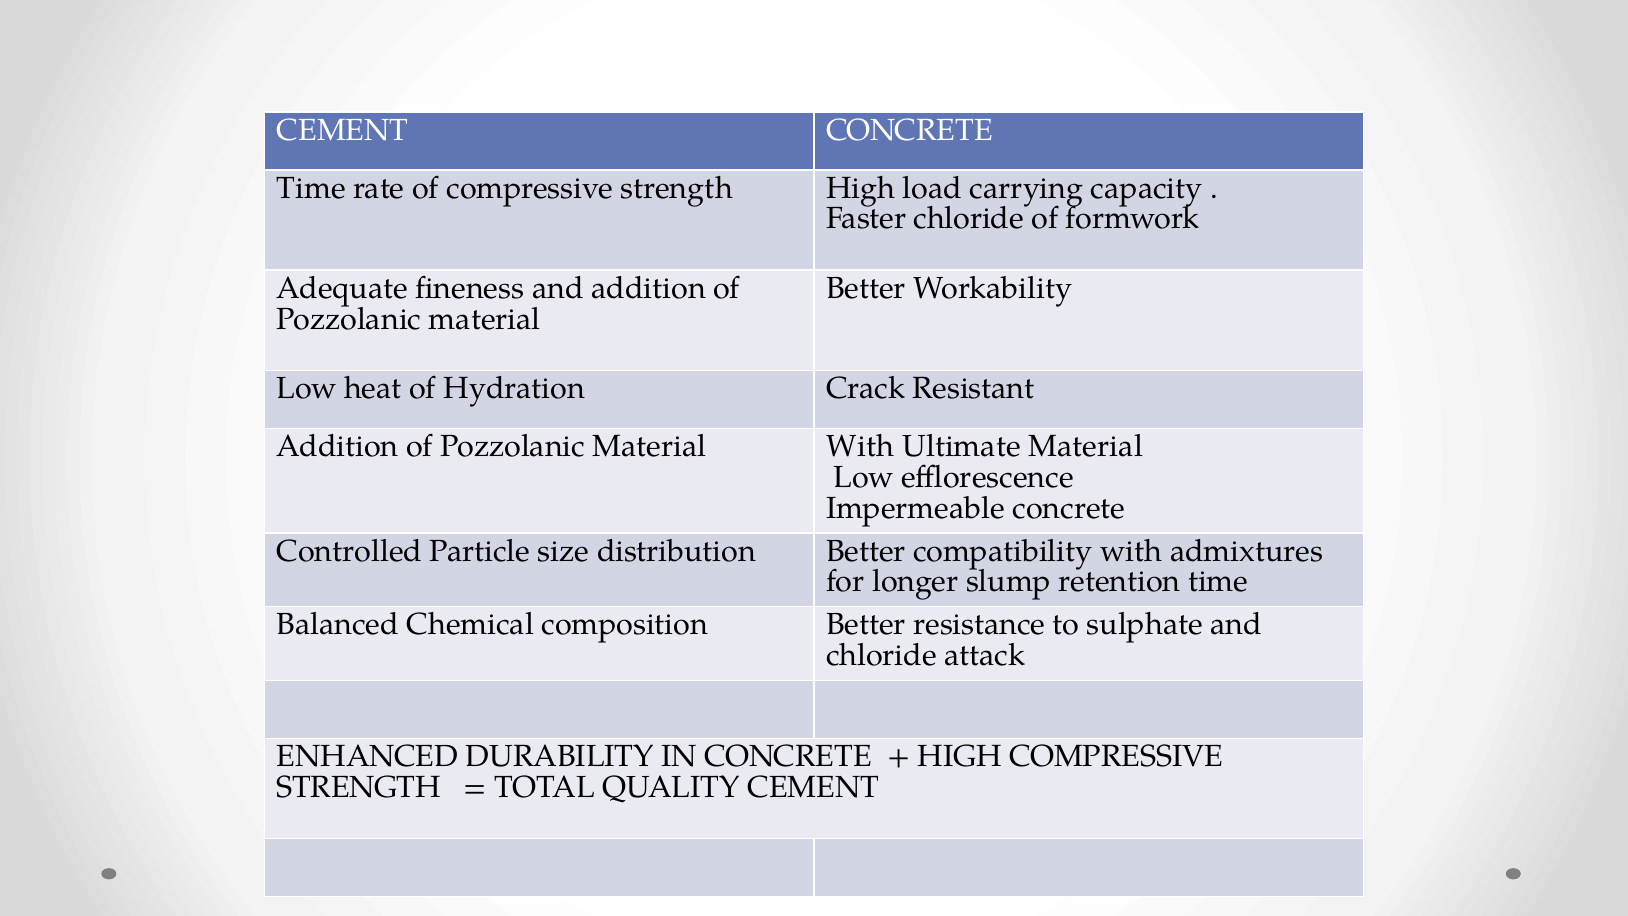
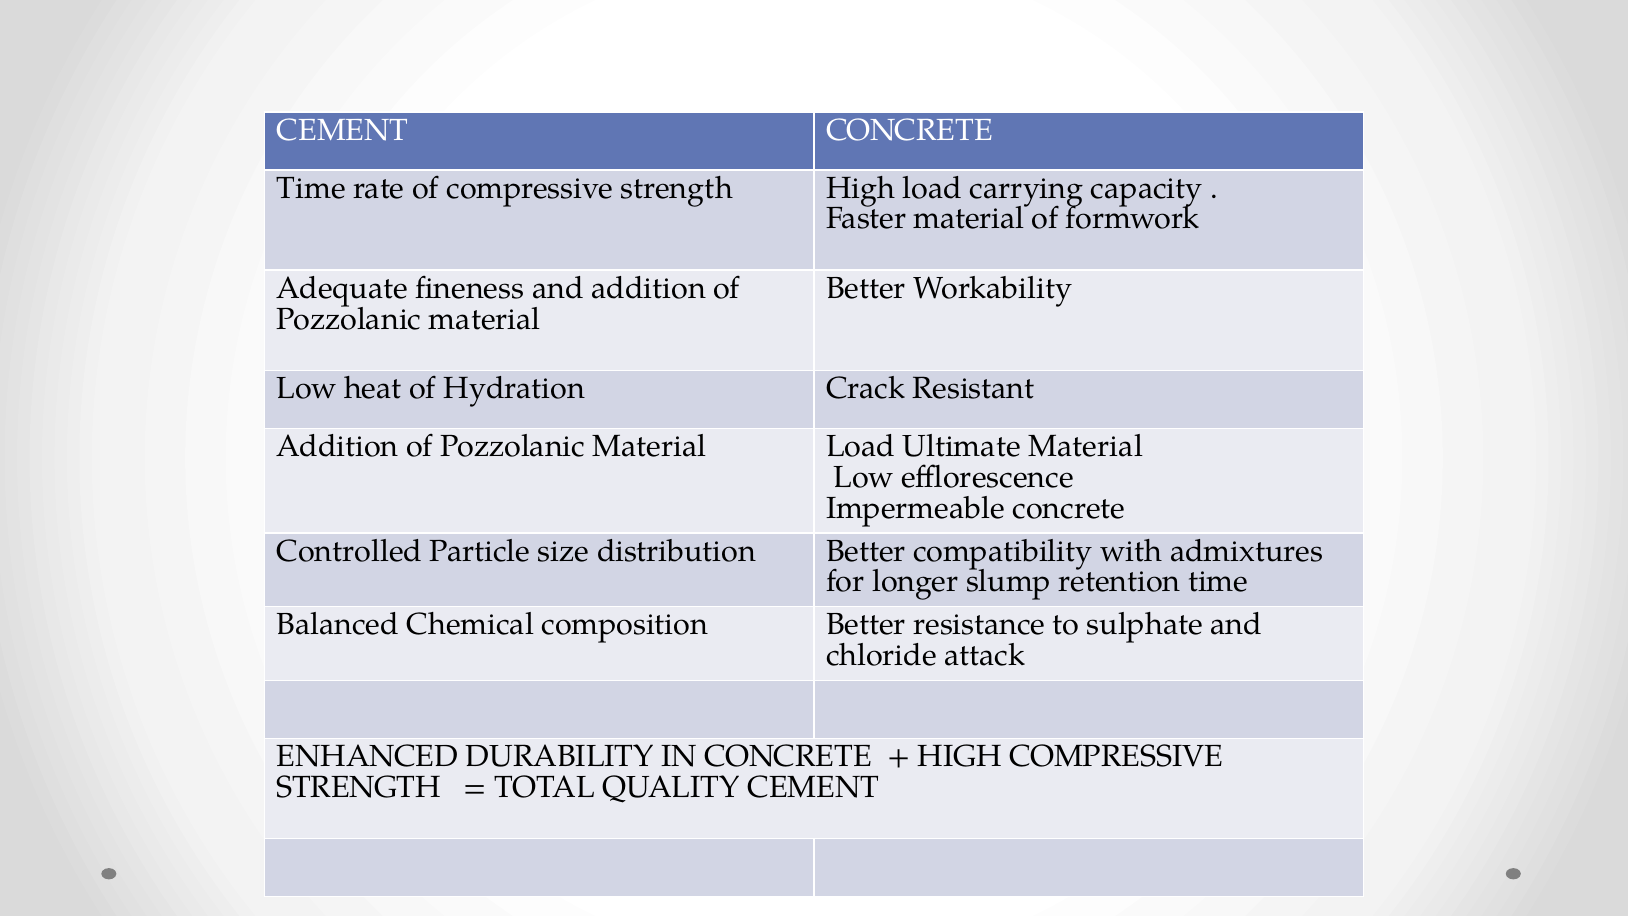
Faster chloride: chloride -> material (969, 219)
Material With: With -> Load (861, 447)
